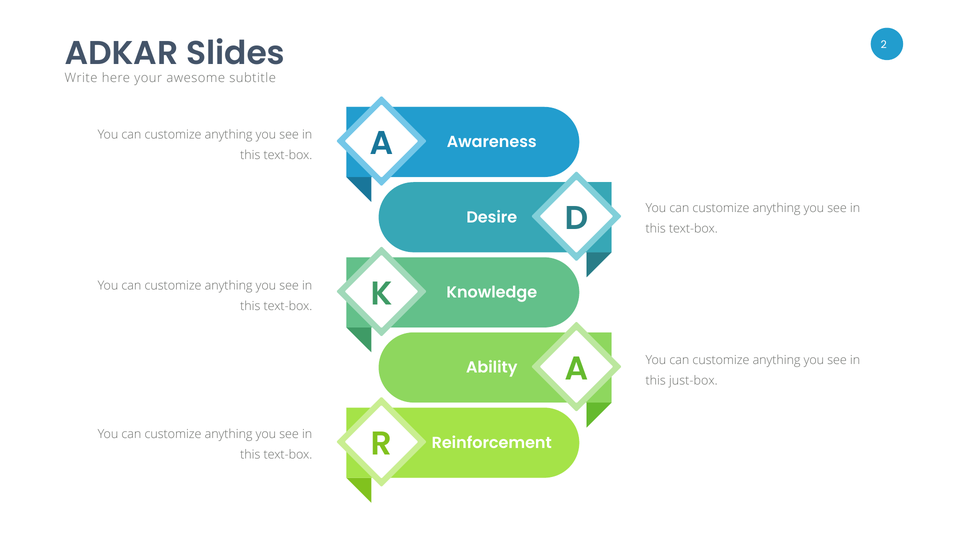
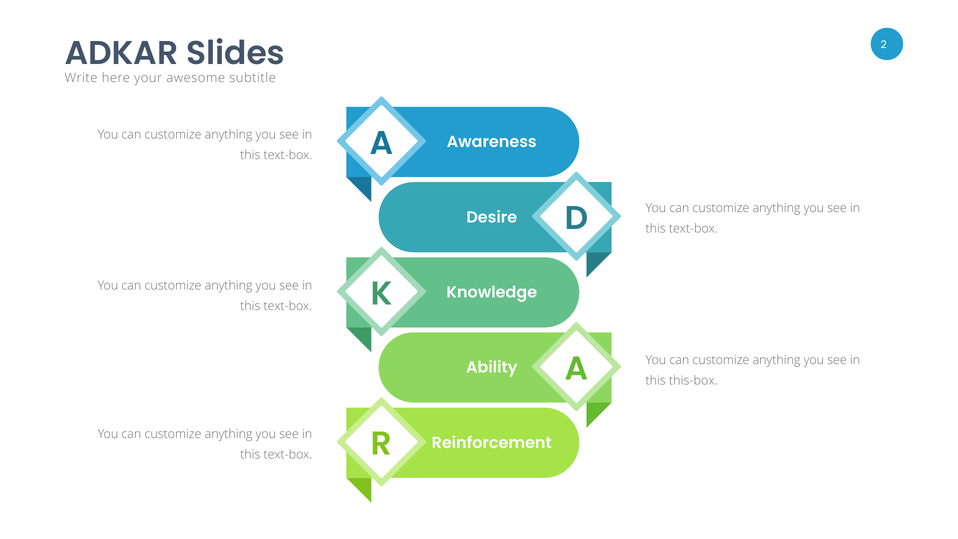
just-box: just-box -> this-box (693, 381)
